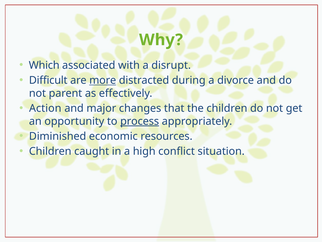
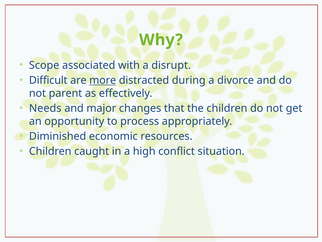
Which: Which -> Scope (44, 65)
Action: Action -> Needs (45, 108)
process underline: present -> none (140, 121)
